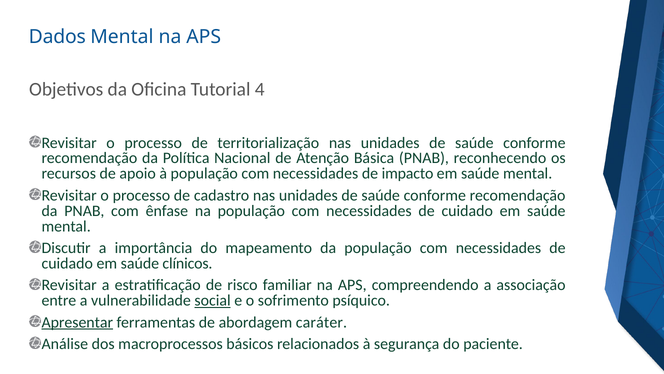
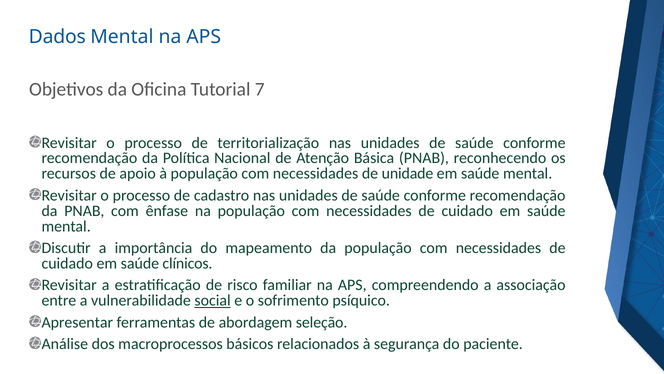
4: 4 -> 7 (260, 89)
impacto: impacto -> unidade (408, 173)
Apresentar underline: present -> none (77, 322)
caráter: caráter -> seleção (322, 322)
